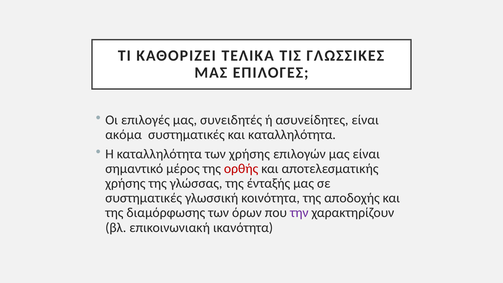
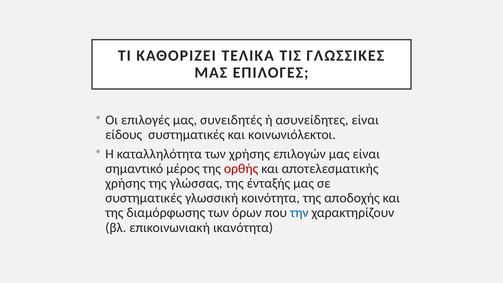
ακόμα: ακόμα -> είδους (124, 135)
και καταλληλότητα: καταλληλότητα -> κοινωνιόλεκτοι (292, 135)
την colour: purple -> blue (299, 213)
